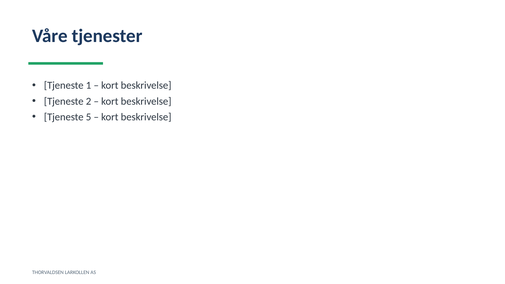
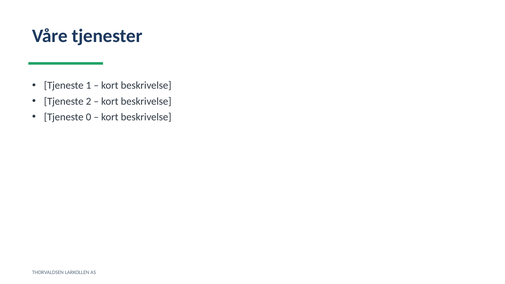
5: 5 -> 0 (89, 117)
